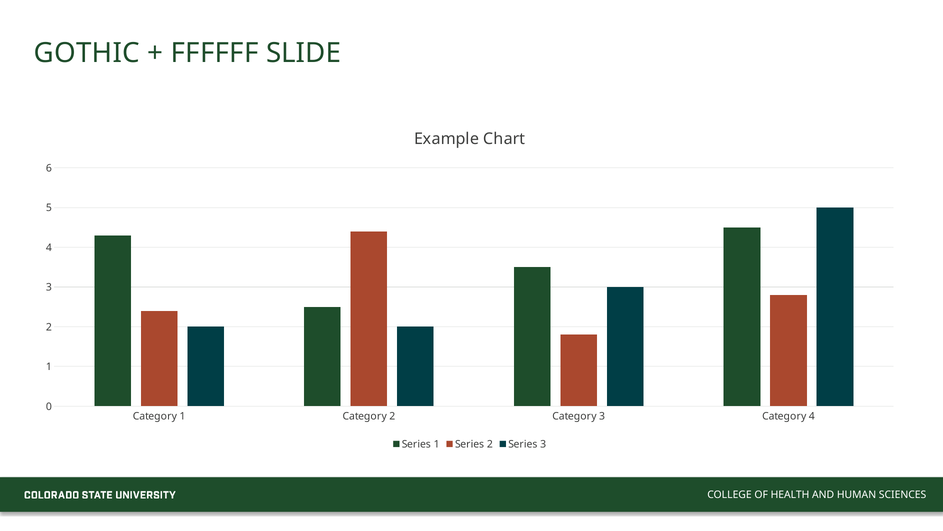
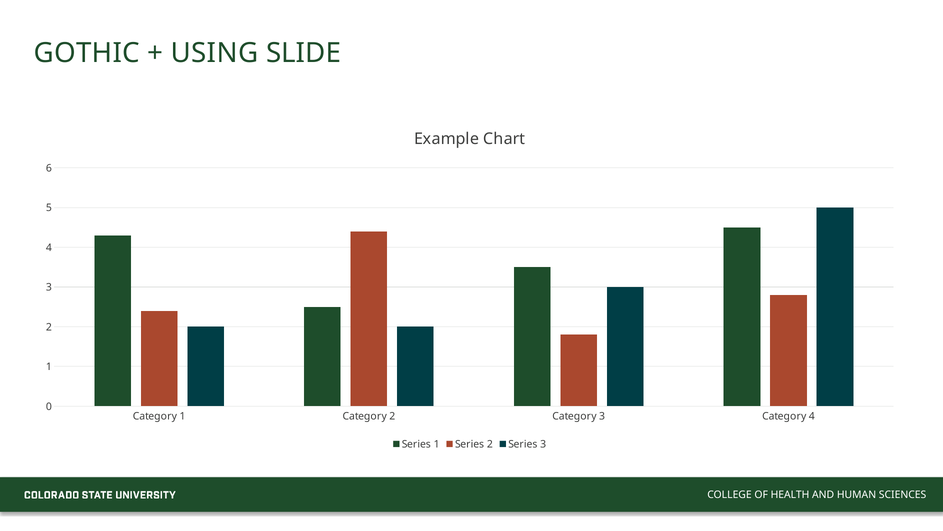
FFFFFF: FFFFFF -> USING (215, 53)
